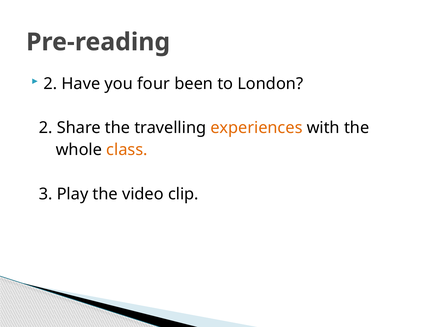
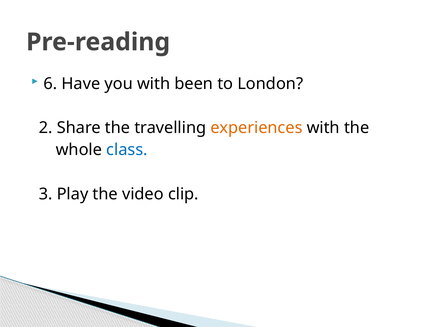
2: 2 -> 6 (50, 84)
you four: four -> with (154, 84)
class colour: orange -> blue (127, 150)
